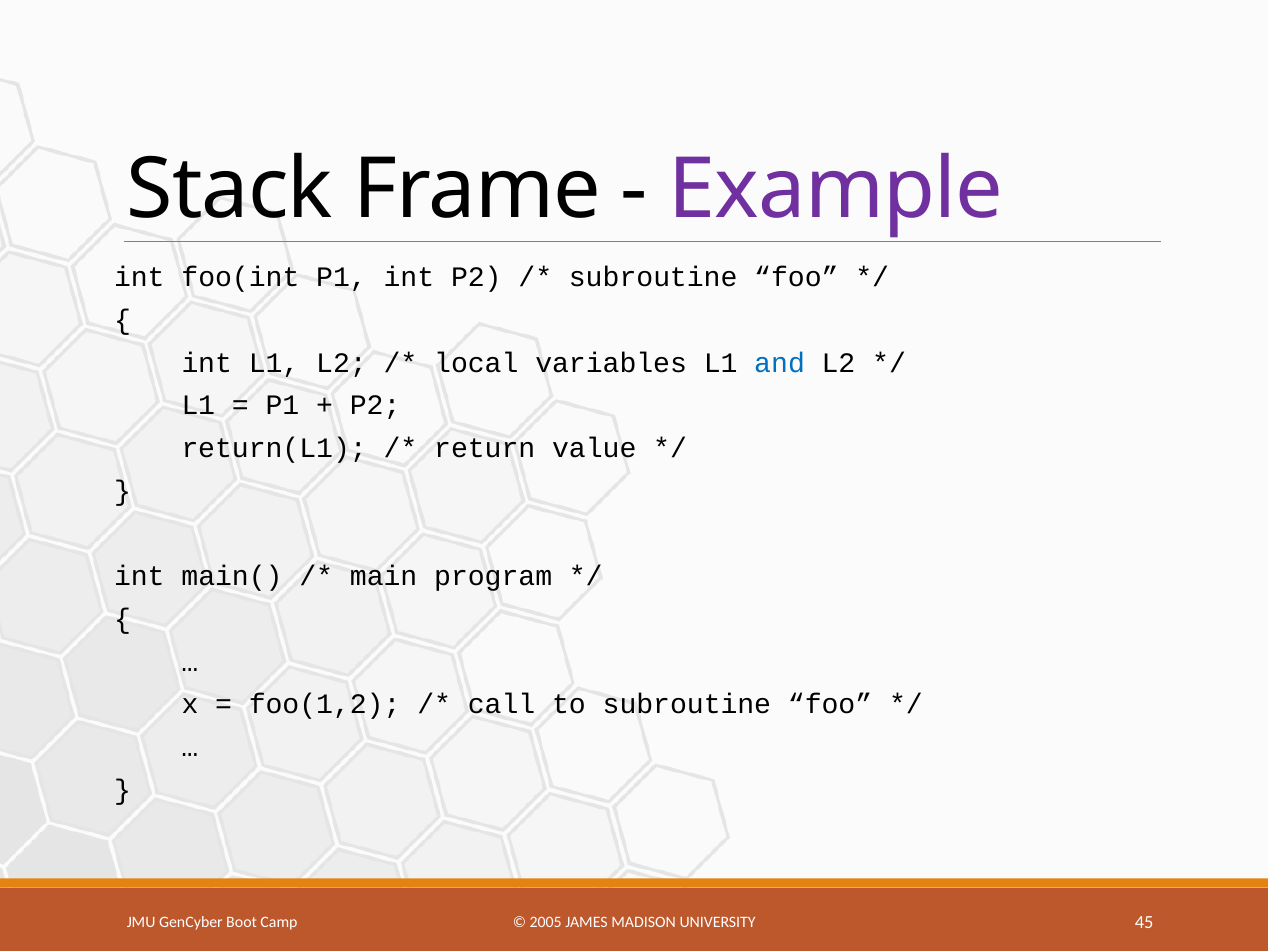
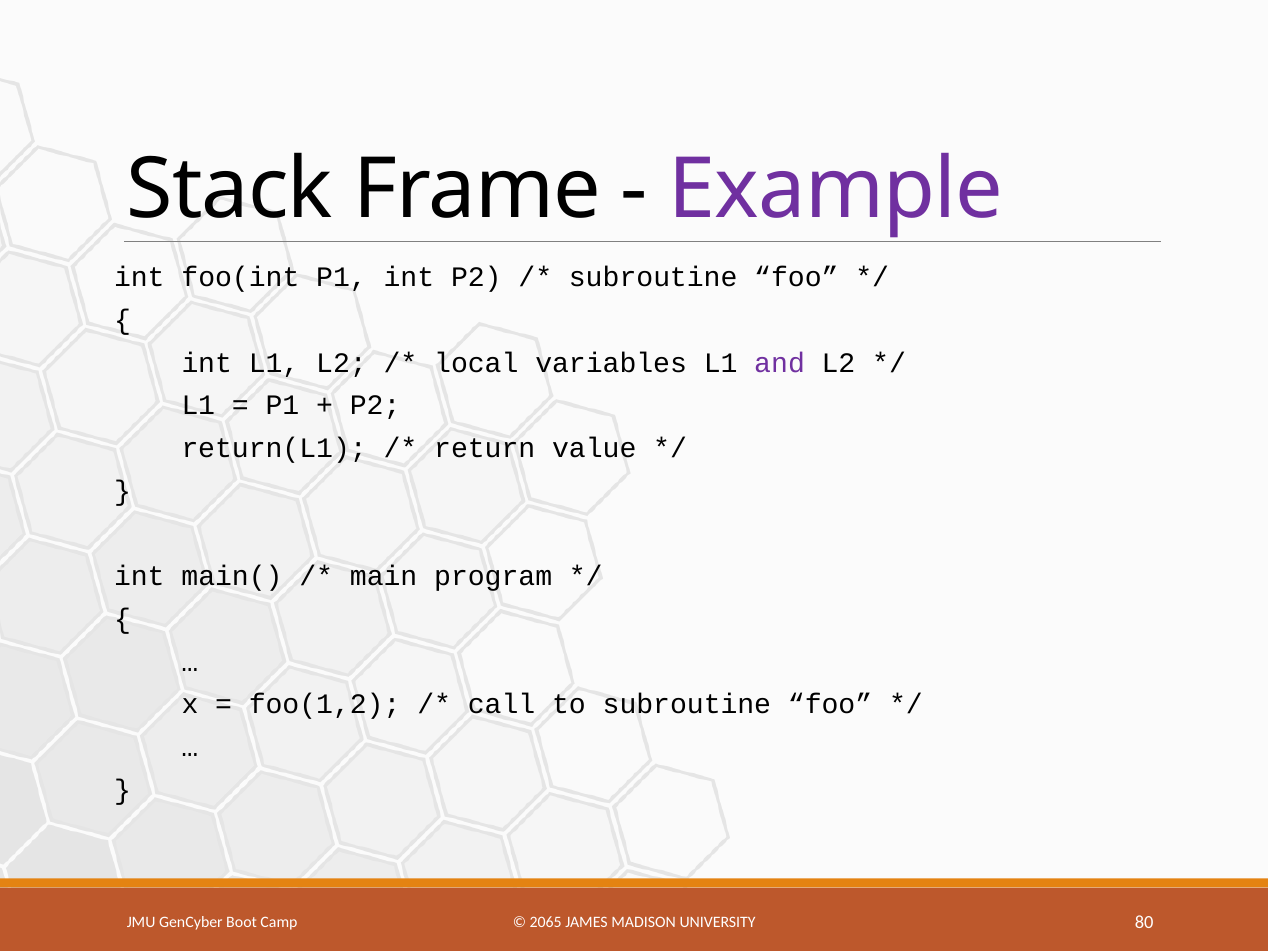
and colour: blue -> purple (780, 363)
2005: 2005 -> 2065 (546, 922)
45: 45 -> 80 (1144, 922)
